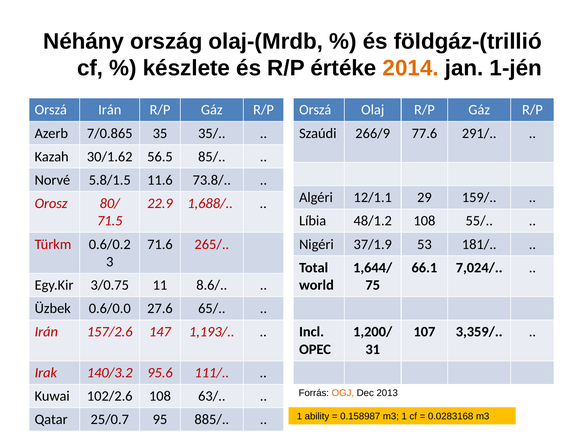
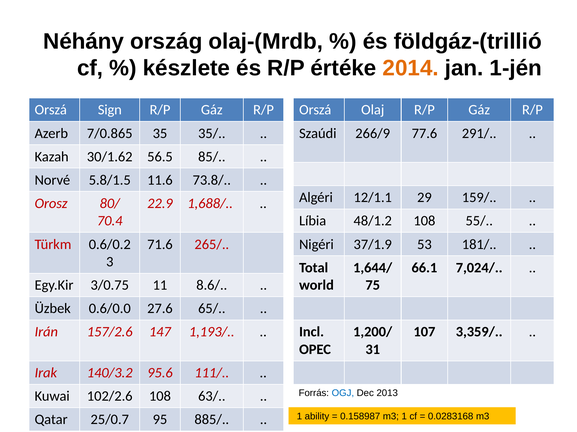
Orszá Irán: Irán -> Sign (110, 110)
71.5: 71.5 -> 70.4 (110, 221)
OGJ colour: orange -> blue (343, 394)
